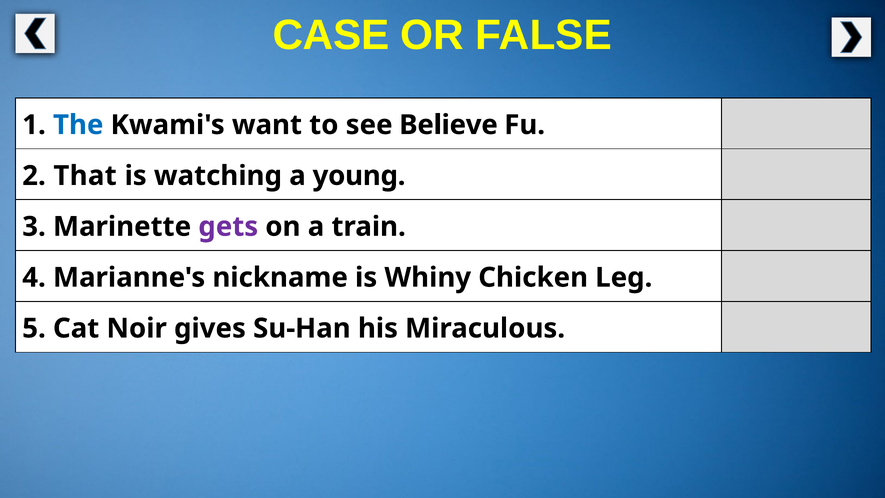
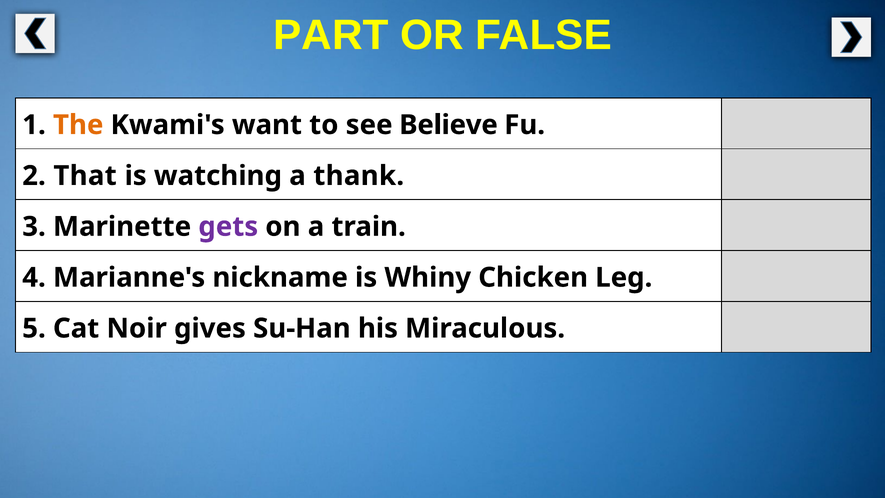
CASE: CASE -> PART (331, 35)
The colour: blue -> orange (78, 125)
young: young -> thank (359, 176)
